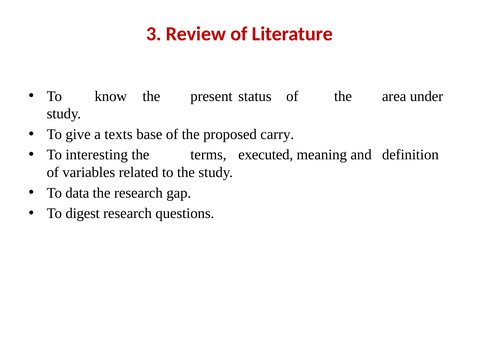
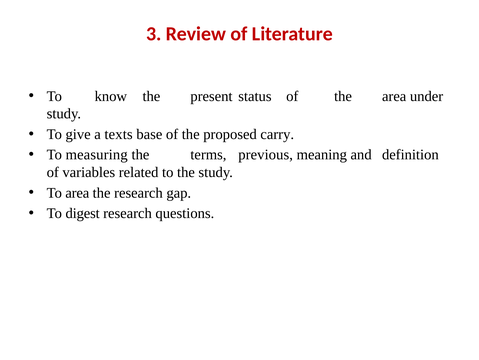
interesting: interesting -> measuring (97, 154)
executed: executed -> previous (266, 154)
To data: data -> area (77, 192)
